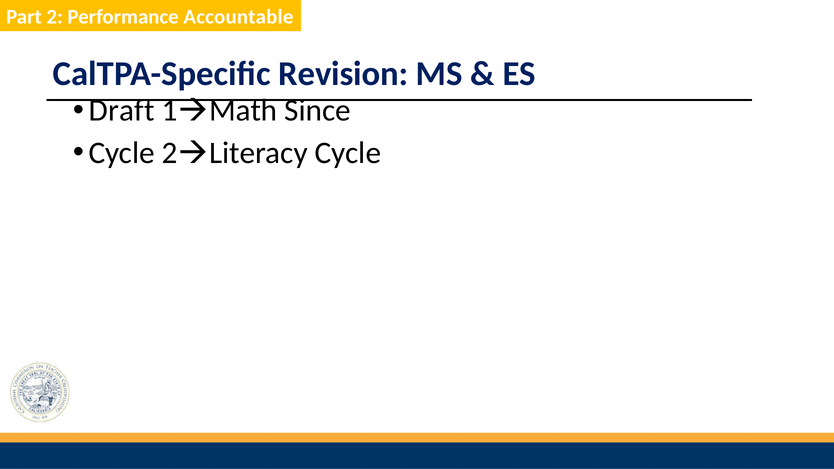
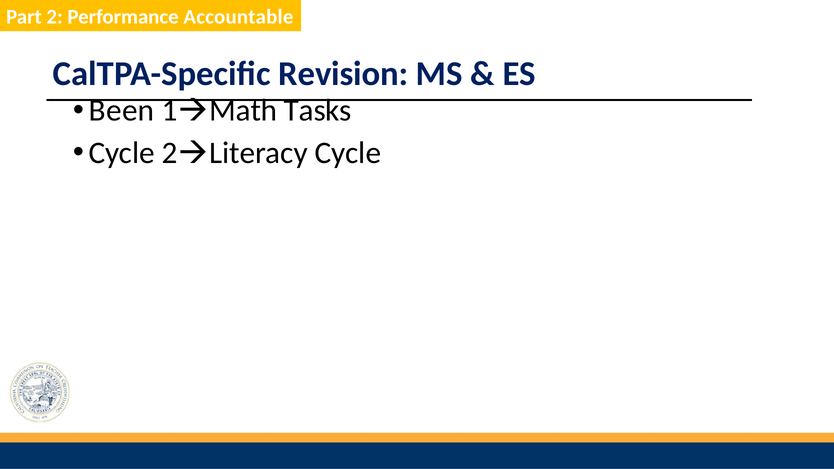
Draft: Draft -> Been (122, 110)
Since: Since -> Tasks (318, 110)
